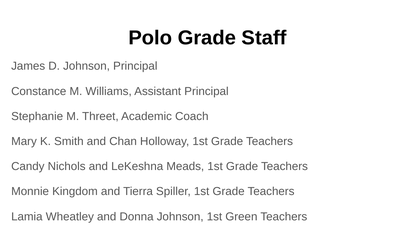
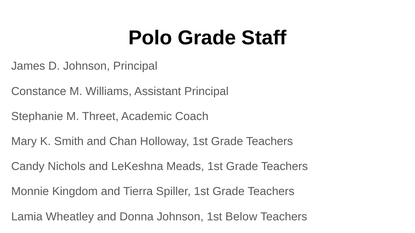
Green: Green -> Below (241, 217)
